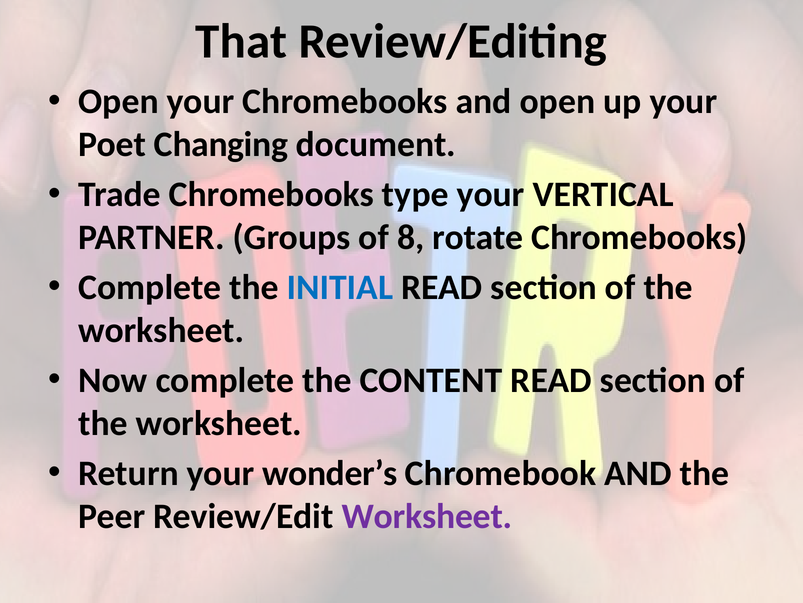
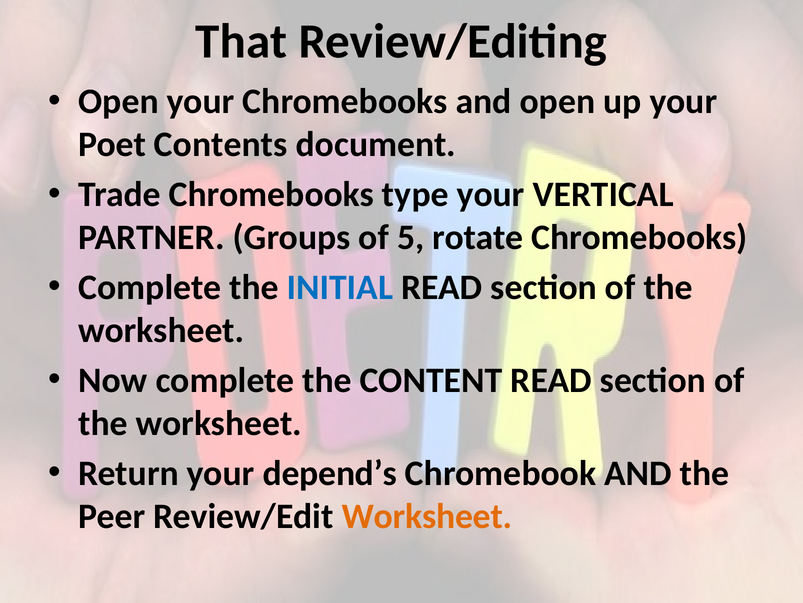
Changing: Changing -> Contents (221, 144)
8: 8 -> 5 (411, 237)
wonder’s: wonder’s -> depend’s (330, 473)
Worksheet colour: purple -> orange (427, 516)
